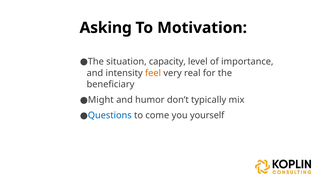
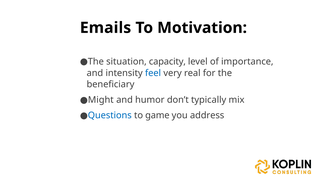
Asking: Asking -> Emails (106, 28)
feel colour: orange -> blue (153, 73)
come: come -> game (157, 116)
yourself: yourself -> address (207, 116)
